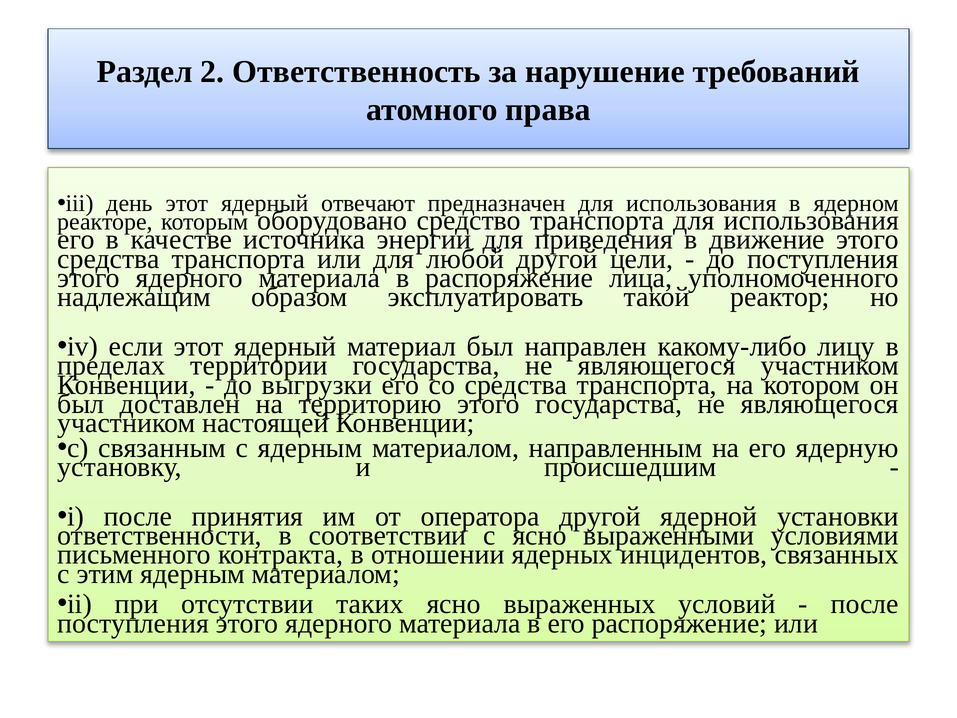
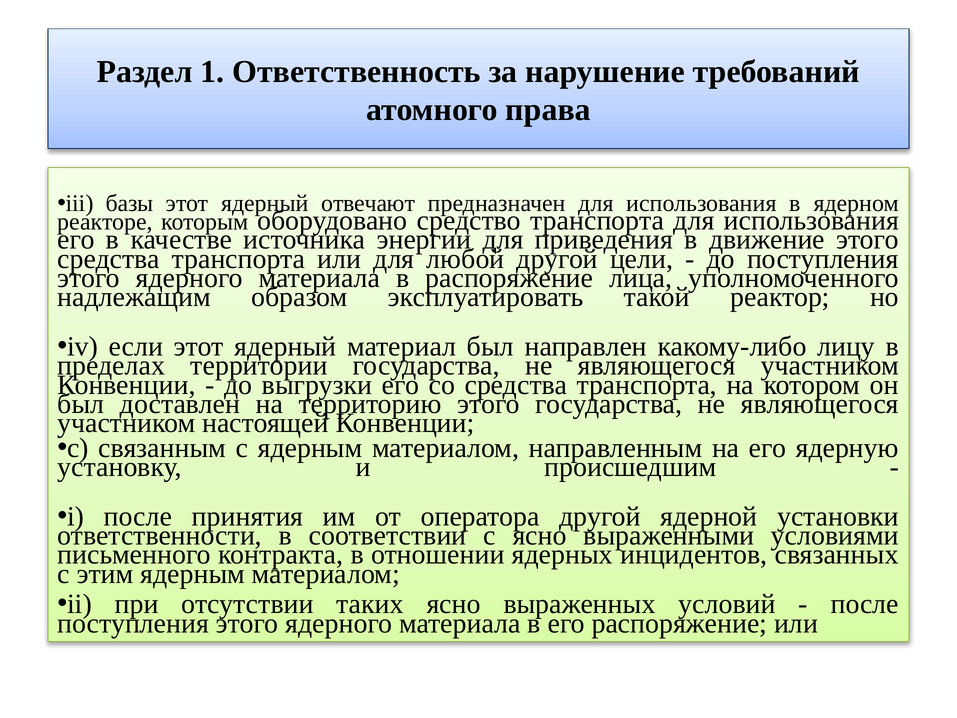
2: 2 -> 1 (212, 72)
день: день -> базы (130, 203)
